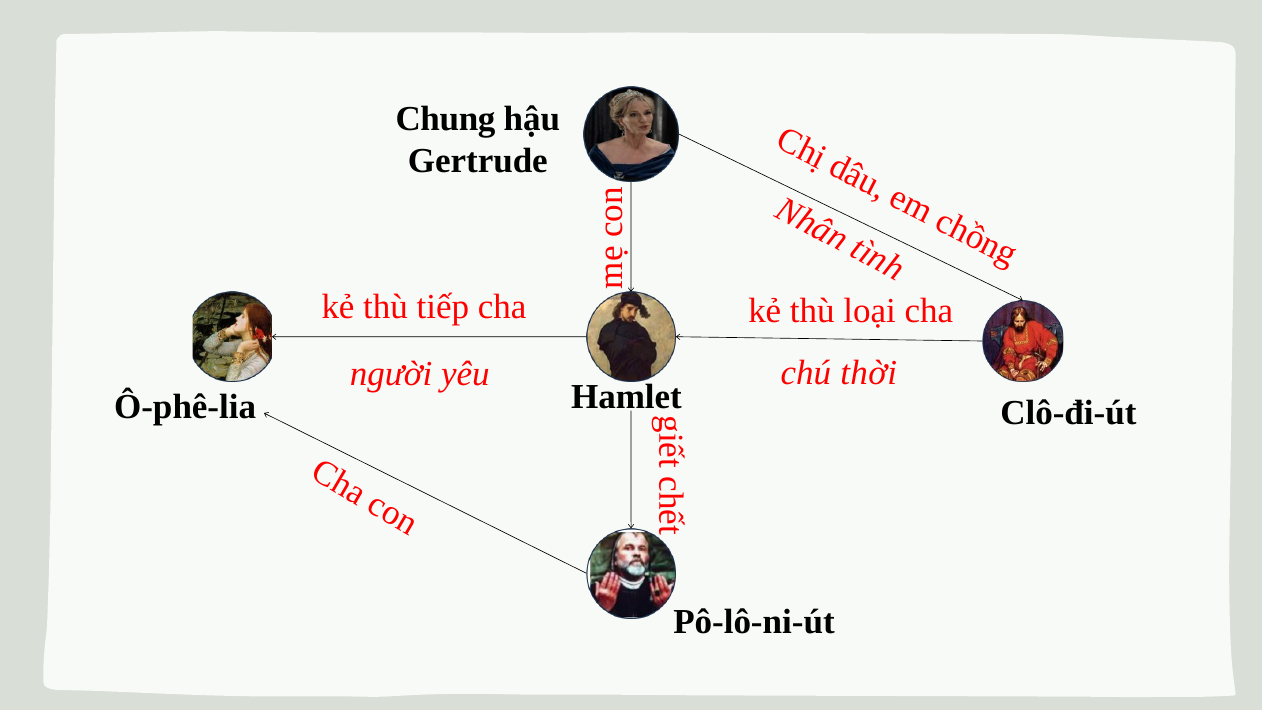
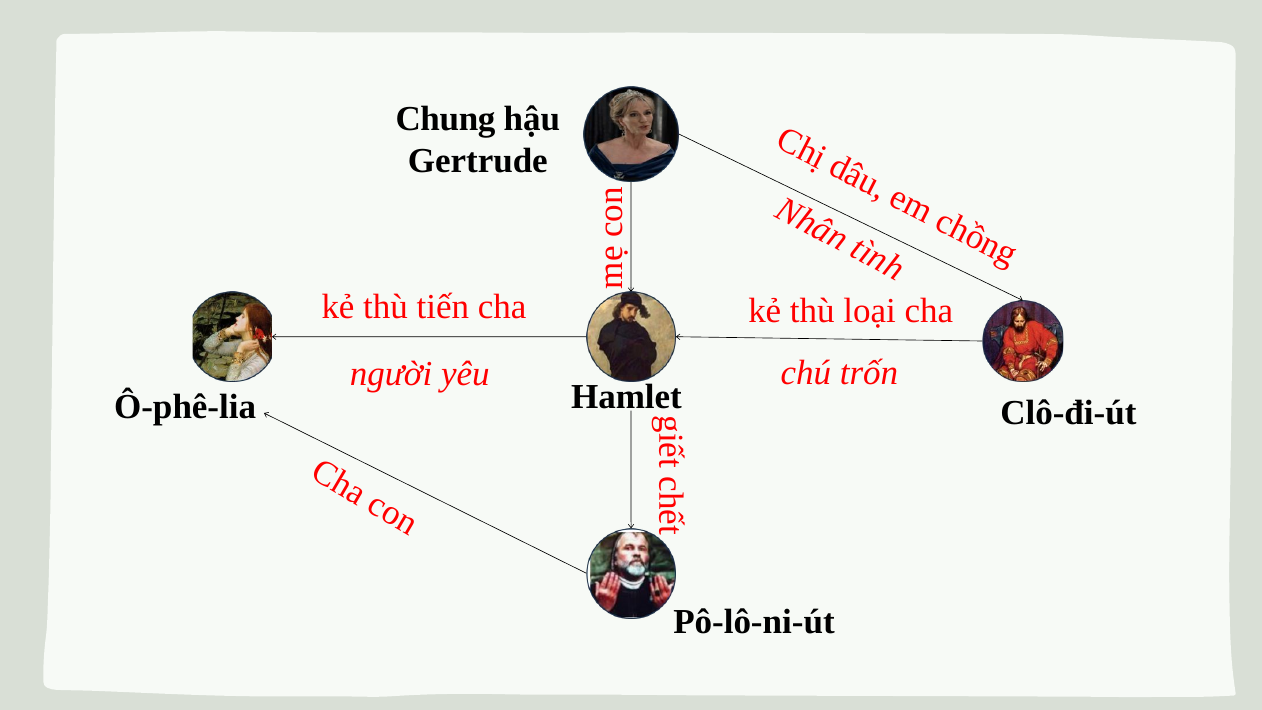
tiếp: tiếp -> tiến (443, 307)
thời: thời -> trốn (869, 373)
